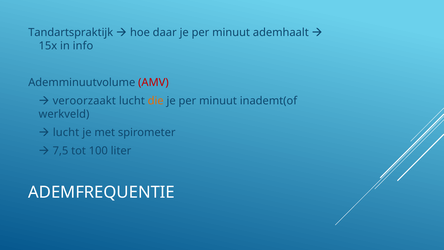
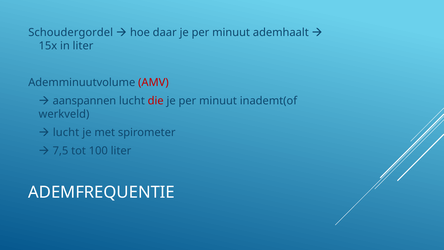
Tandartspraktijk: Tandartspraktijk -> Schoudergordel (71, 32)
in info: info -> liter (83, 46)
veroorzaakt: veroorzaakt -> aanspannen (84, 101)
die colour: orange -> red (156, 101)
